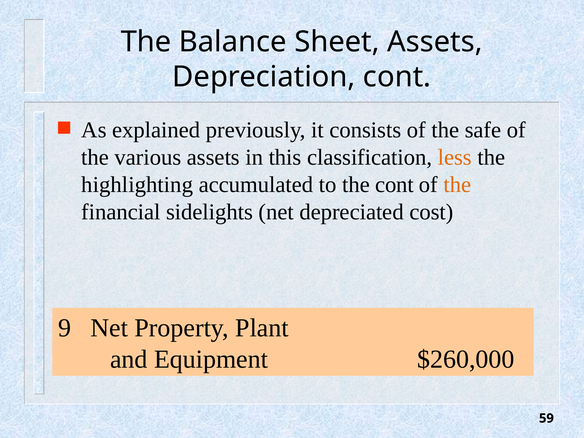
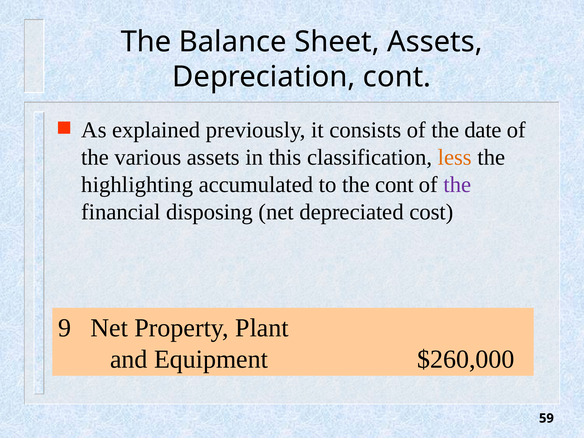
safe: safe -> date (483, 130)
the colour: orange -> purple (457, 185)
sidelights: sidelights -> disposing (210, 212)
